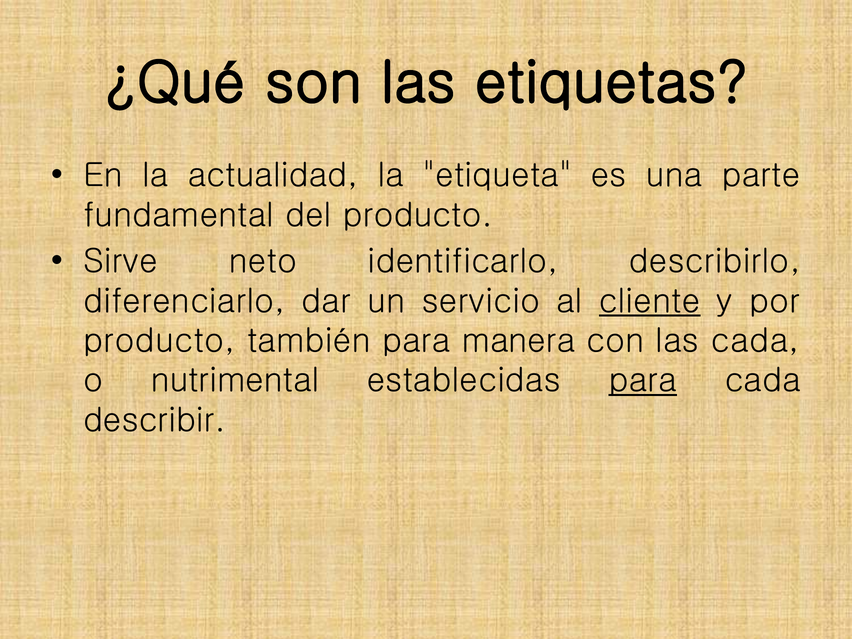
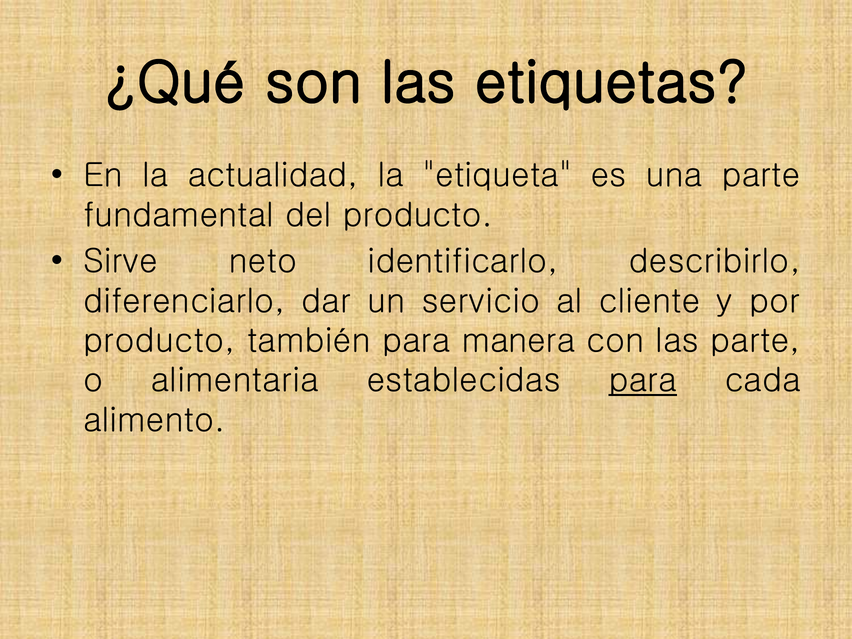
cliente underline: present -> none (650, 301)
las cada: cada -> parte (755, 341)
nutrimental: nutrimental -> alimentaria (235, 381)
describir: describir -> alimento (154, 420)
